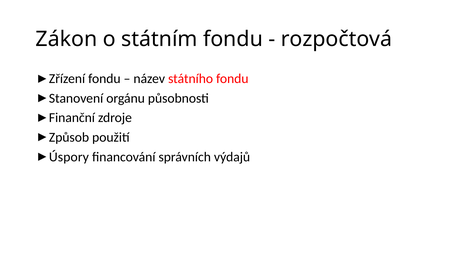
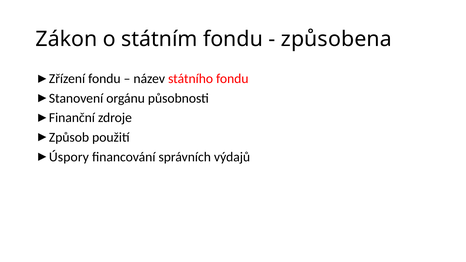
rozpočtová: rozpočtová -> způsobena (336, 39)
